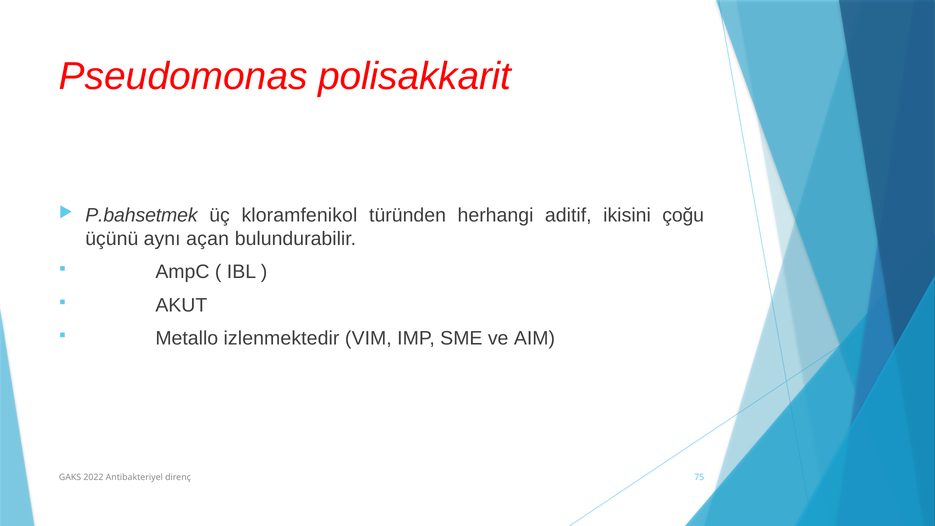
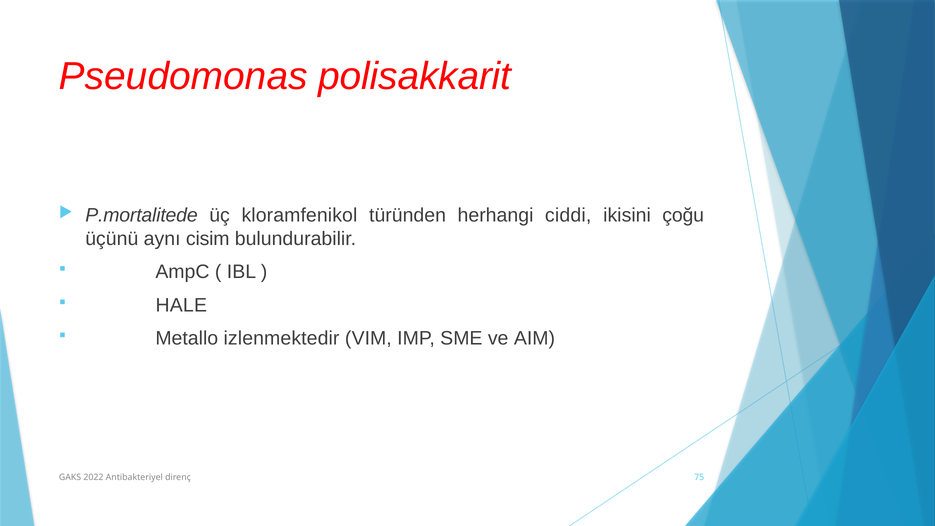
P.bahsetmek: P.bahsetmek -> P.mortalitede (141, 215)
aditif: aditif -> ciddi (568, 215)
açan: açan -> cisim (208, 239)
AKUT: AKUT -> HALE (181, 305)
